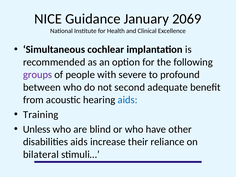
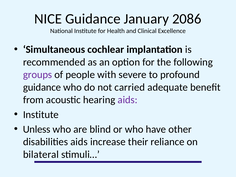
2069: 2069 -> 2086 (187, 19)
between: between -> guidance (42, 87)
second: second -> carried (130, 87)
aids colour: blue -> purple (128, 100)
Training: Training -> Institute (41, 115)
